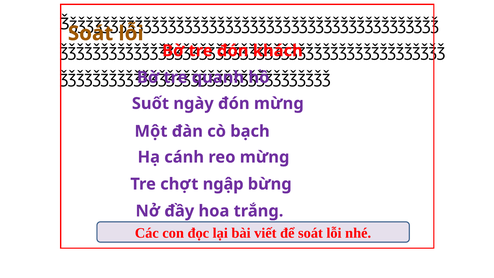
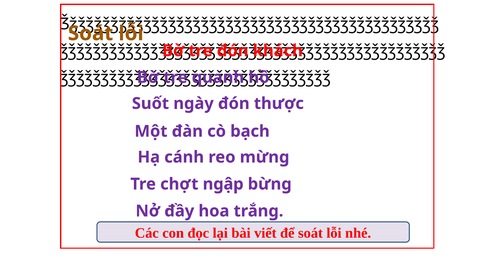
đón mừng: mừng -> thược (279, 103)
